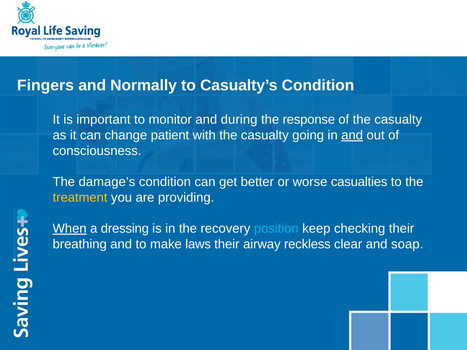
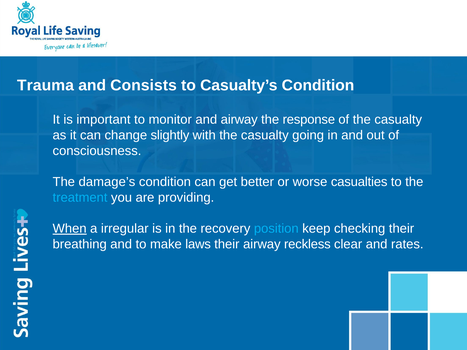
Fingers: Fingers -> Trauma (45, 86)
Normally: Normally -> Consists (144, 86)
and during: during -> airway (239, 120)
patient: patient -> slightly (170, 135)
and underline: present -> none (352, 135)
treatment colour: yellow -> light blue (80, 198)
dressing: dressing -> irregular (125, 229)
soap: soap -> rates (407, 244)
